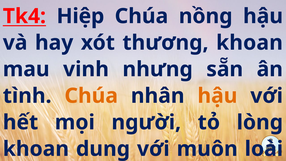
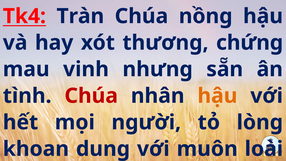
Hiệp: Hiệp -> Tràn (80, 16)
thương khoan: khoan -> chứng (250, 43)
Chúa colour: orange -> red (91, 96)
